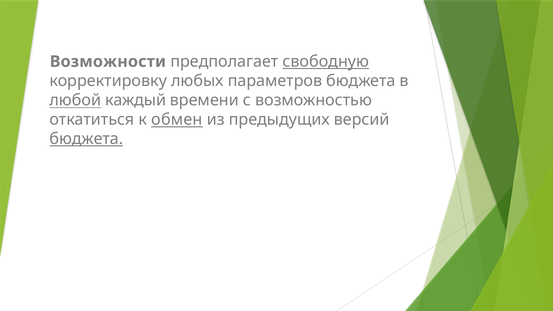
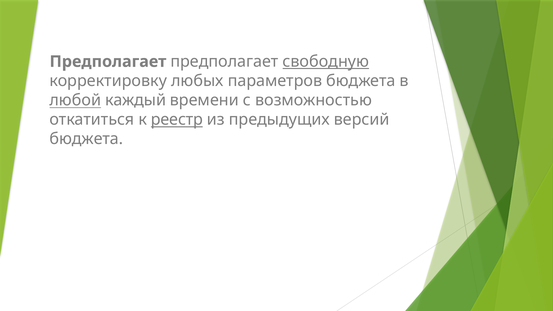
Возможности: Возможности -> Предполагает (108, 62)
обмен: обмен -> реестр (177, 120)
бюджета underline: present -> none (86, 139)
